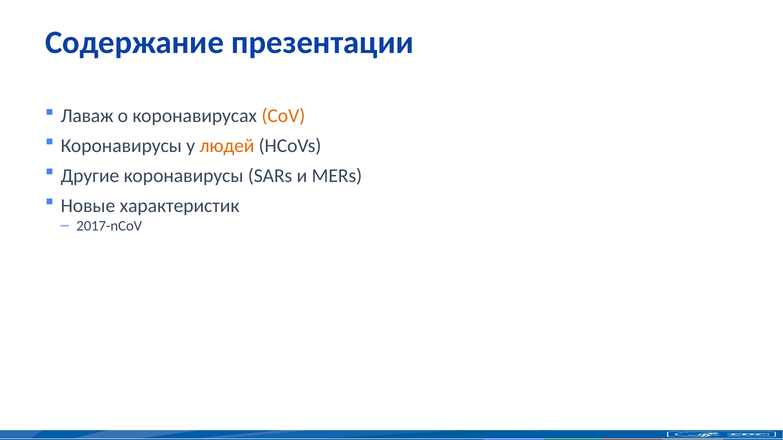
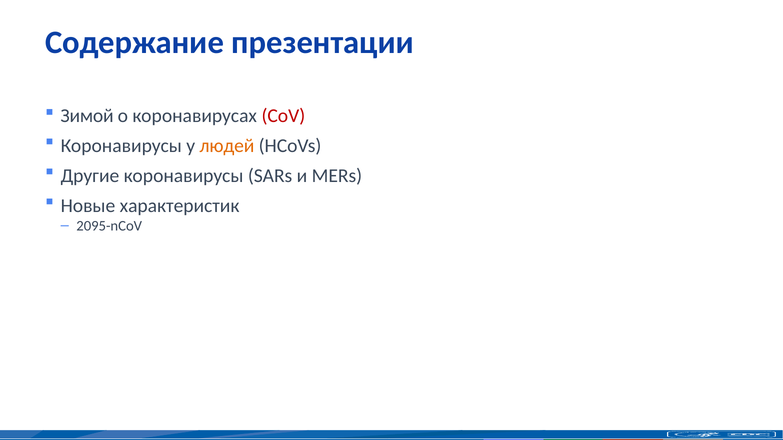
Лаваж: Лаваж -> Зимой (87, 116)
CoV colour: orange -> red (283, 116)
2017-nCoV: 2017-nCoV -> 2095-nCoV (109, 226)
